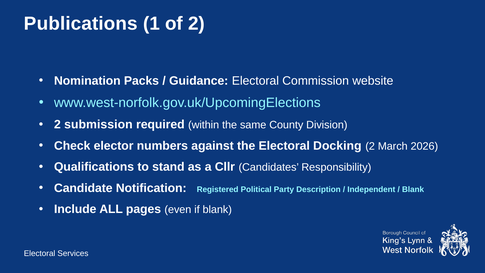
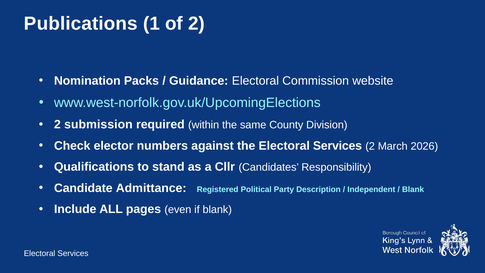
the Electoral Docking: Docking -> Services (337, 146)
Notification: Notification -> Admittance (151, 188)
